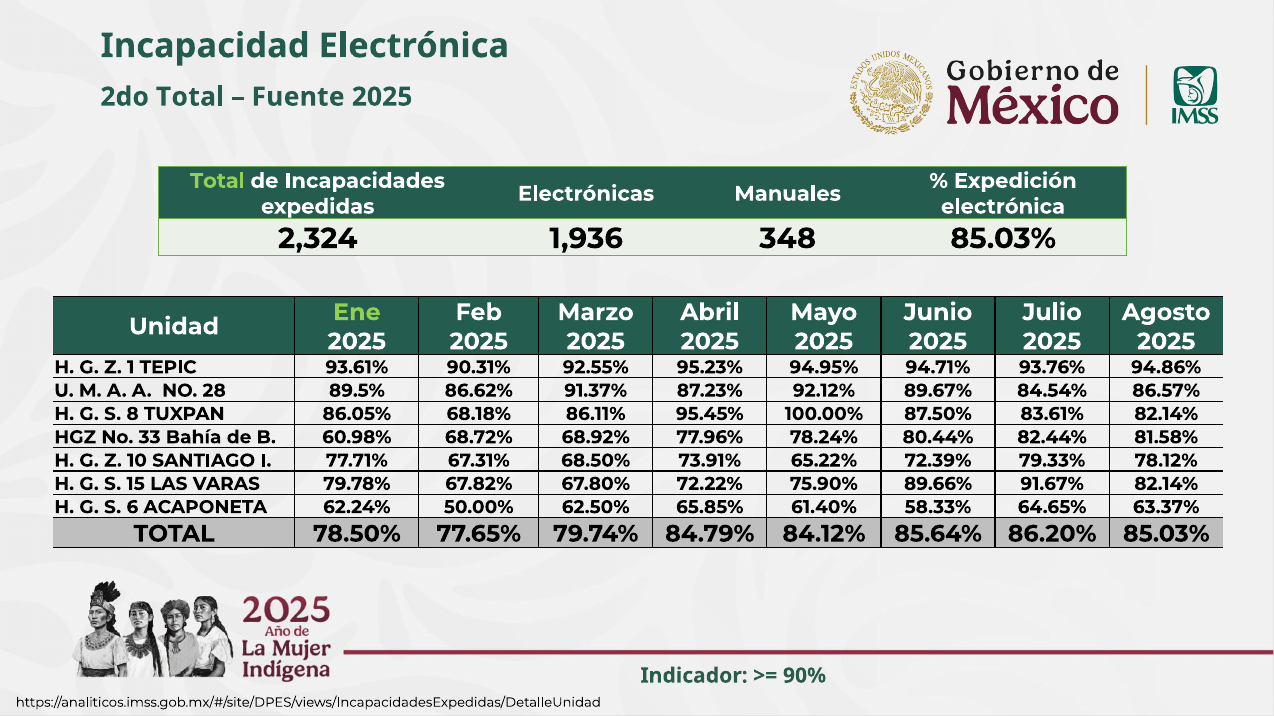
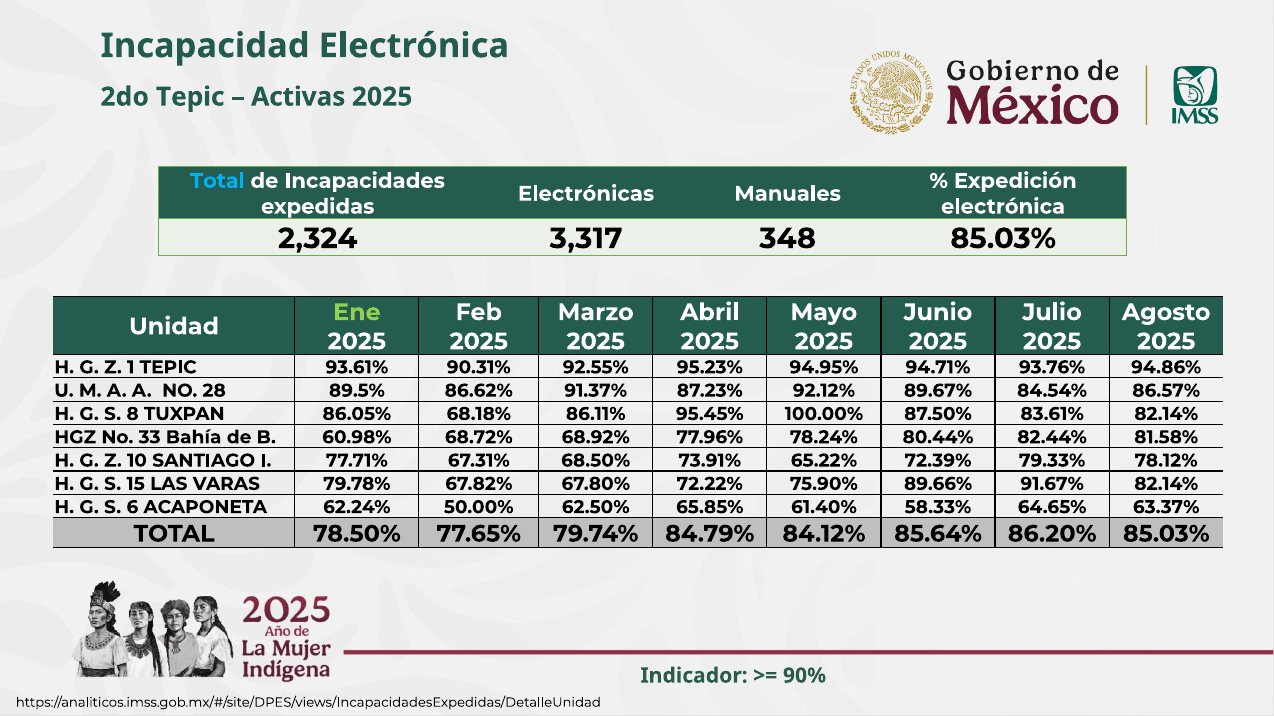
2do Total: Total -> Tepic (190, 97)
Fuente: Fuente -> Activas (298, 97)
Total colour: light green -> light blue (218, 181)
1,936: 1,936 -> 3,317 (586, 239)
